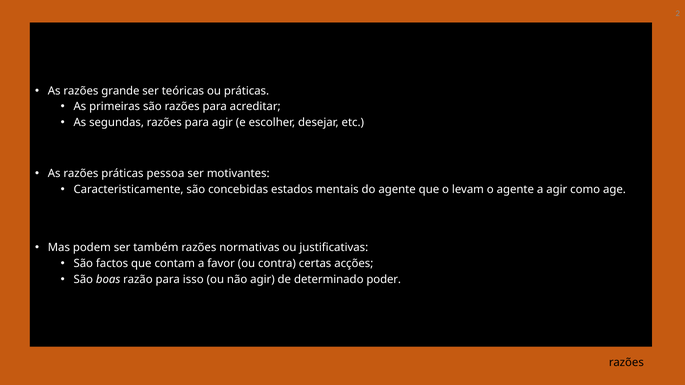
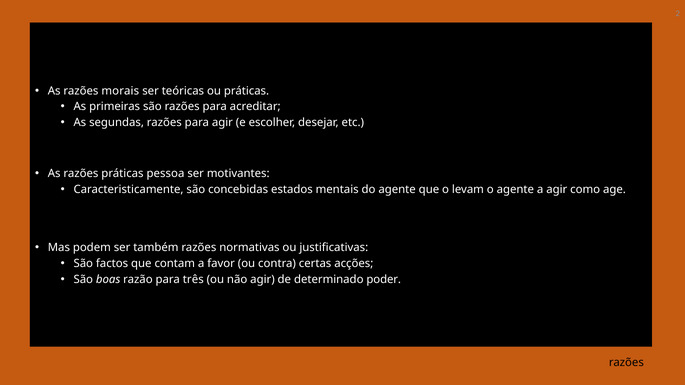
grande: grande -> morais (120, 91)
isso: isso -> três (193, 280)
